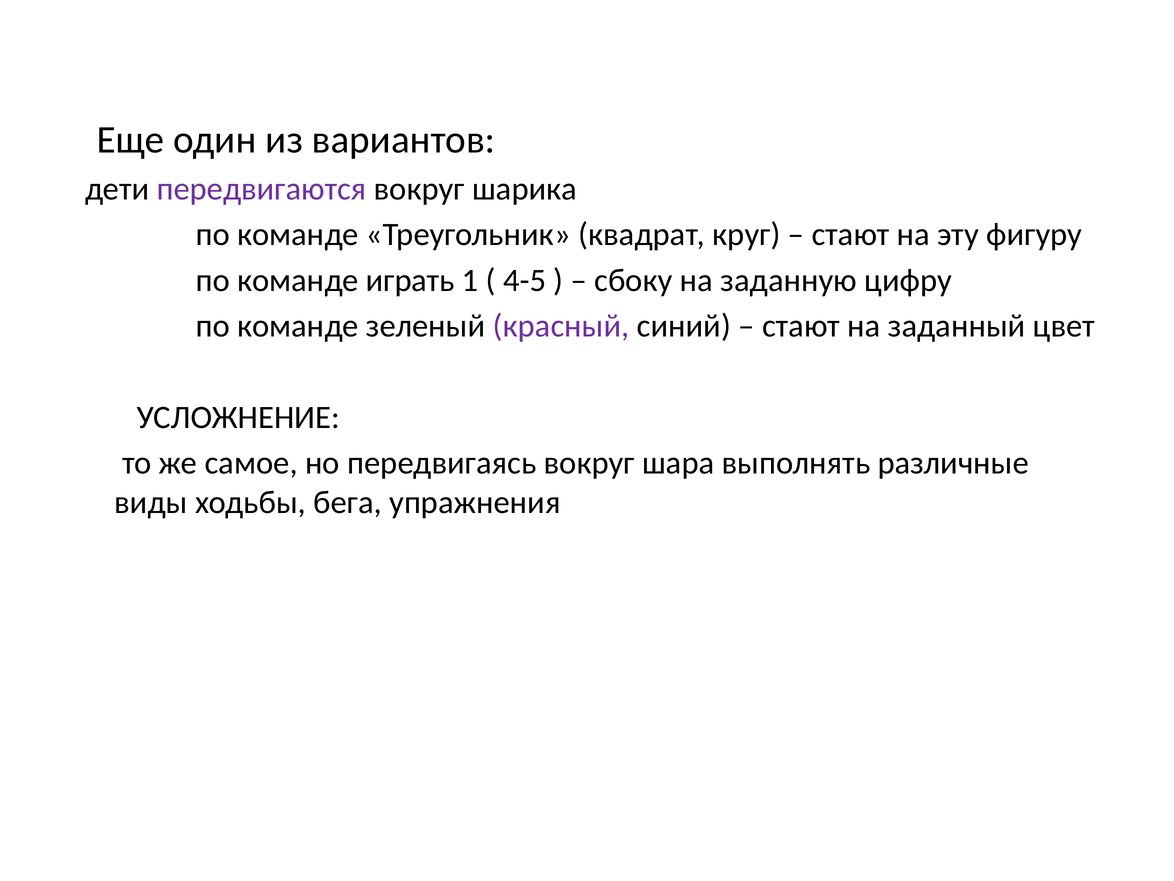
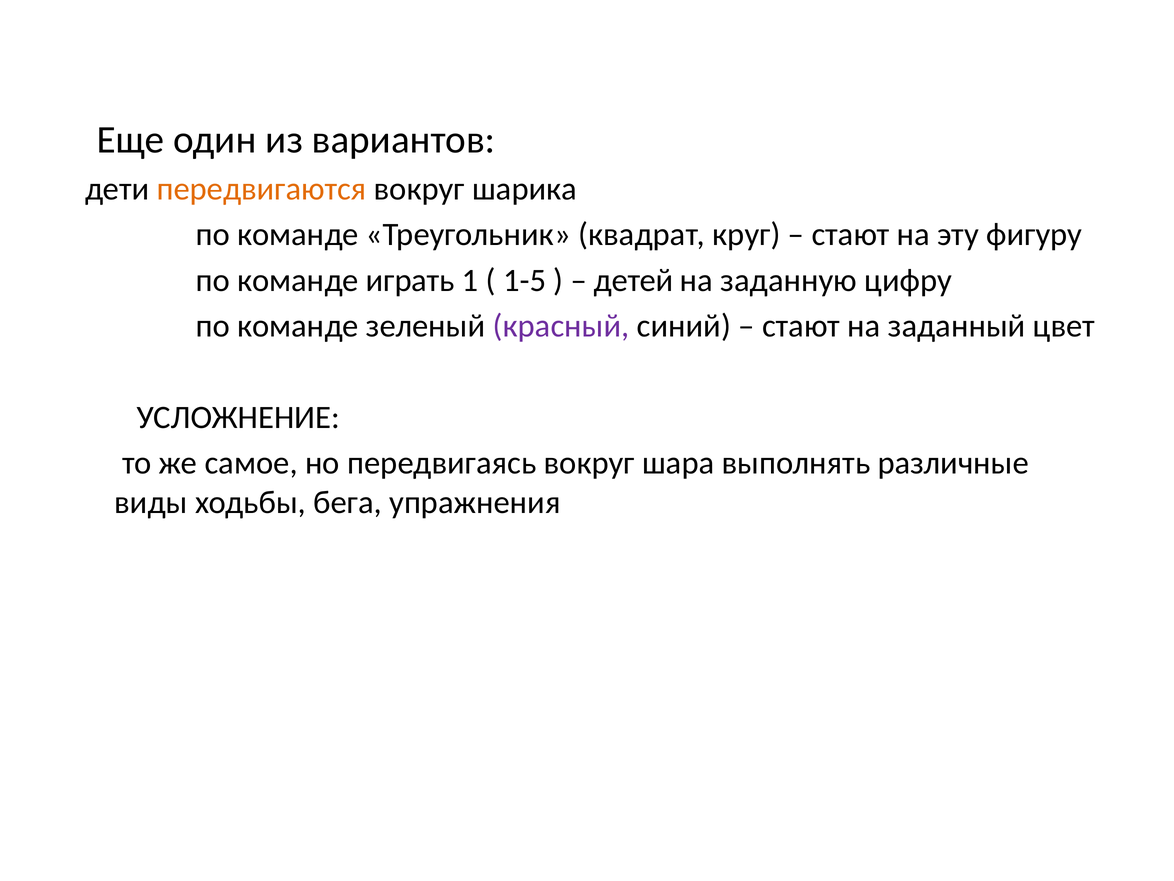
передвигаются colour: purple -> orange (262, 189)
4-5: 4-5 -> 1-5 (525, 280)
сбоку: сбоку -> детей (634, 280)
